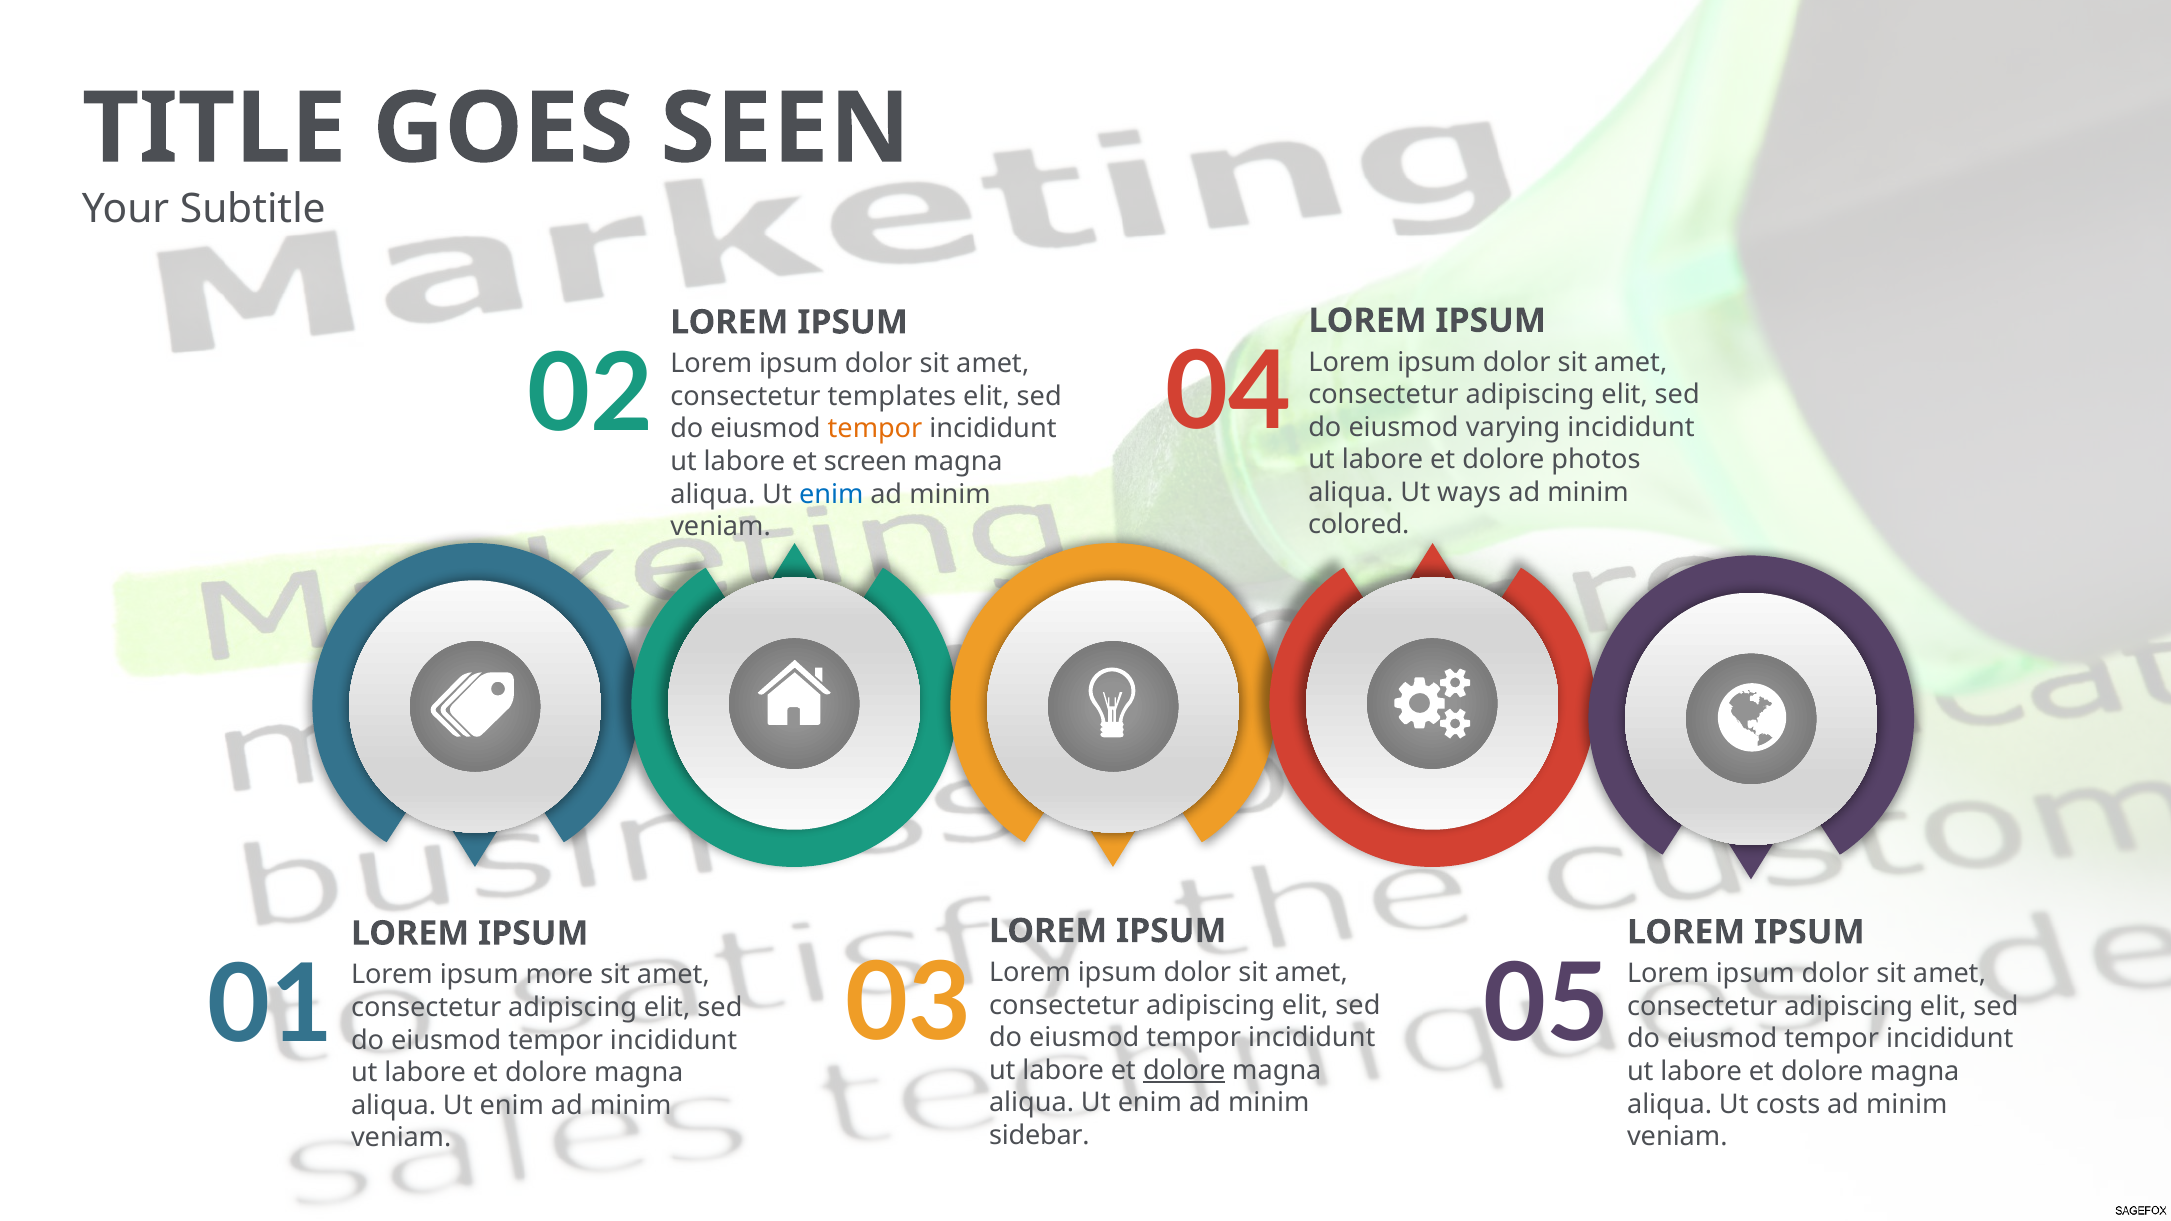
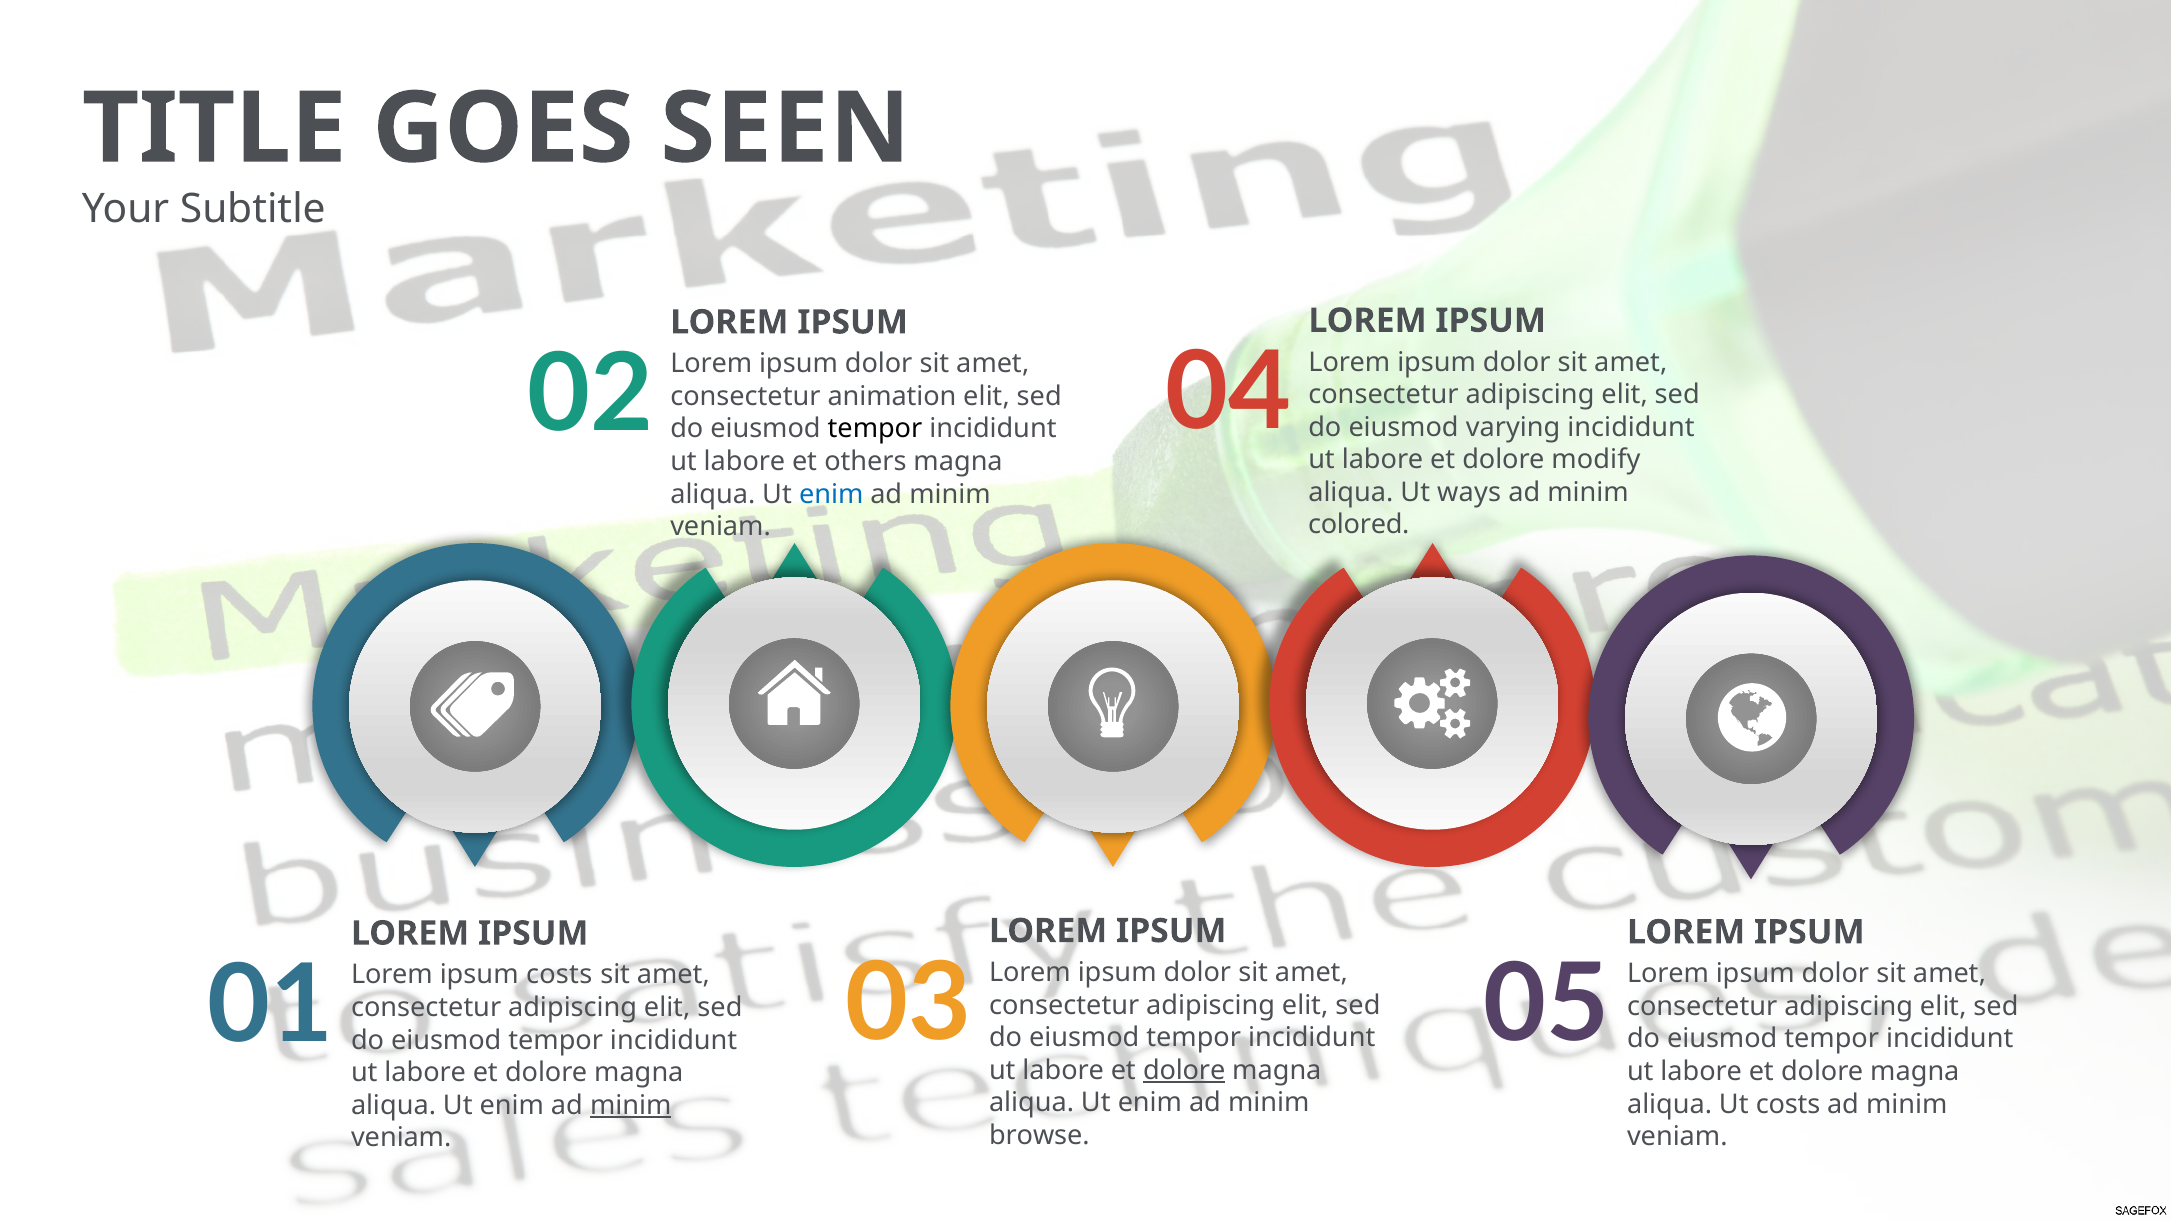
templates: templates -> animation (892, 397)
tempor colour: orange -> black (875, 429)
photos: photos -> modify (1596, 460)
screen: screen -> others (865, 462)
ipsum more: more -> costs (559, 975)
minim underline: none -> present (631, 1105)
sidebar: sidebar -> browse (1039, 1136)
